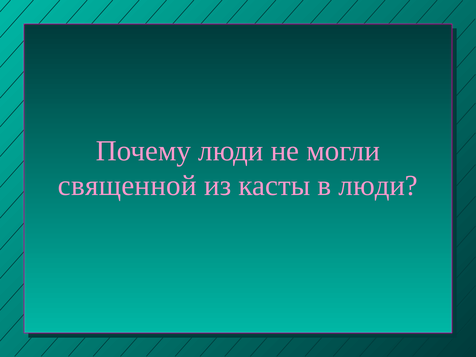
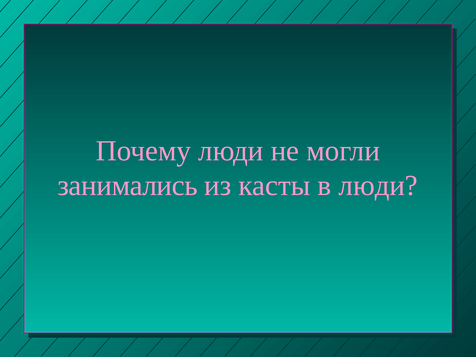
священной: священной -> занимались (128, 186)
